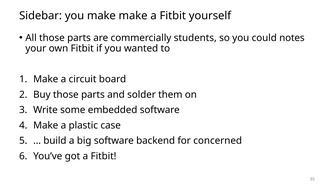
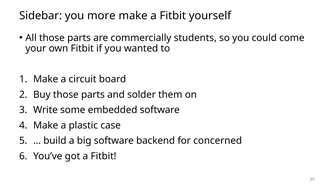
you make: make -> more (101, 16)
notes: notes -> come (292, 38)
